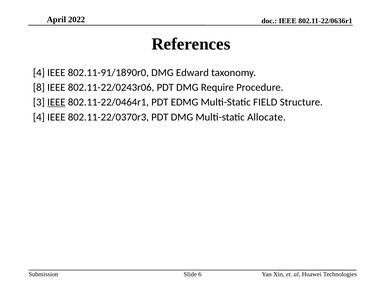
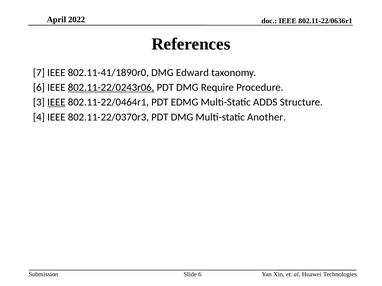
4: 4 -> 7 (39, 73)
802.11-91/1890r0: 802.11-91/1890r0 -> 802.11-41/1890r0 (108, 73)
8: 8 -> 6 (39, 88)
802.11-22/0243r06 underline: none -> present (111, 88)
FIELD: FIELD -> ADDS (265, 102)
Allocate: Allocate -> Another (266, 117)
